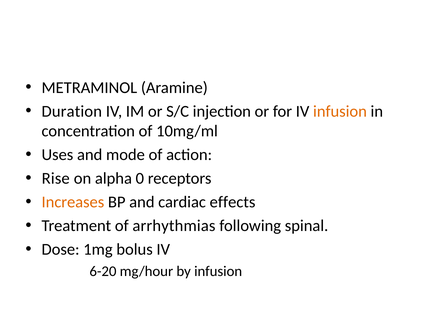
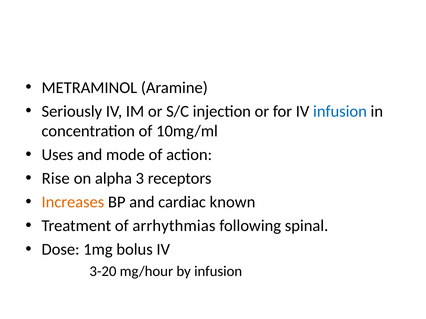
Duration: Duration -> Seriously (72, 111)
infusion colour: orange -> blue (340, 111)
0: 0 -> 3 (140, 179)
effects: effects -> known (233, 202)
6-20: 6-20 -> 3-20 (103, 272)
